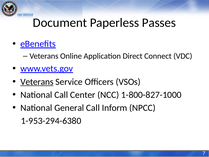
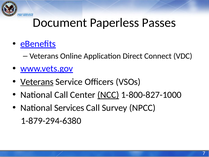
NCC underline: none -> present (108, 95)
General: General -> Services (69, 108)
Inform: Inform -> Survey (115, 108)
1-953-294-6380: 1-953-294-6380 -> 1-879-294-6380 (51, 121)
